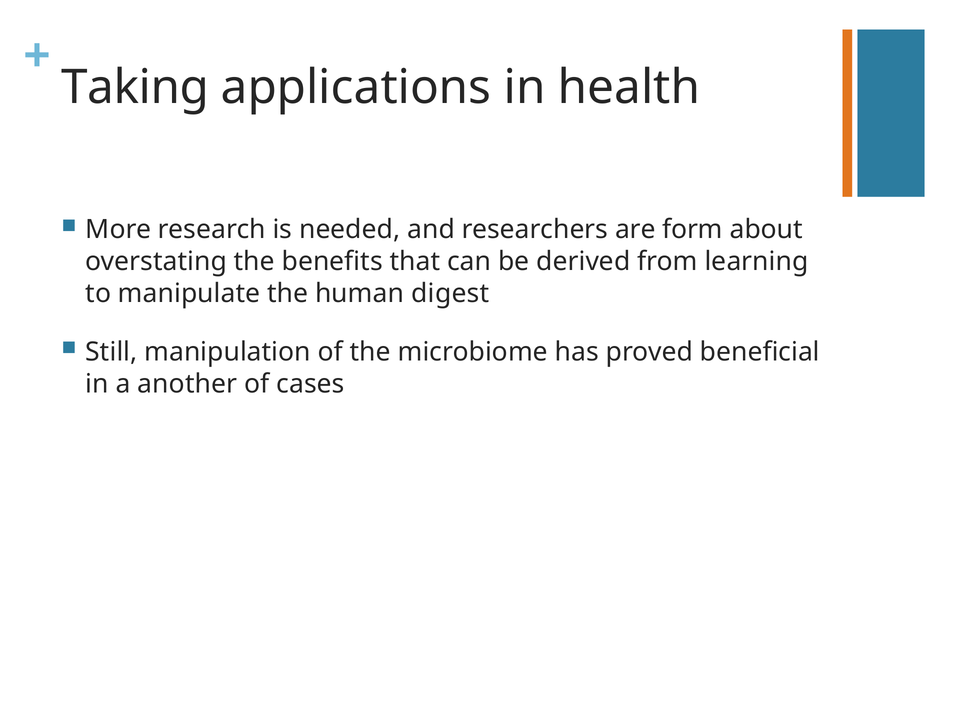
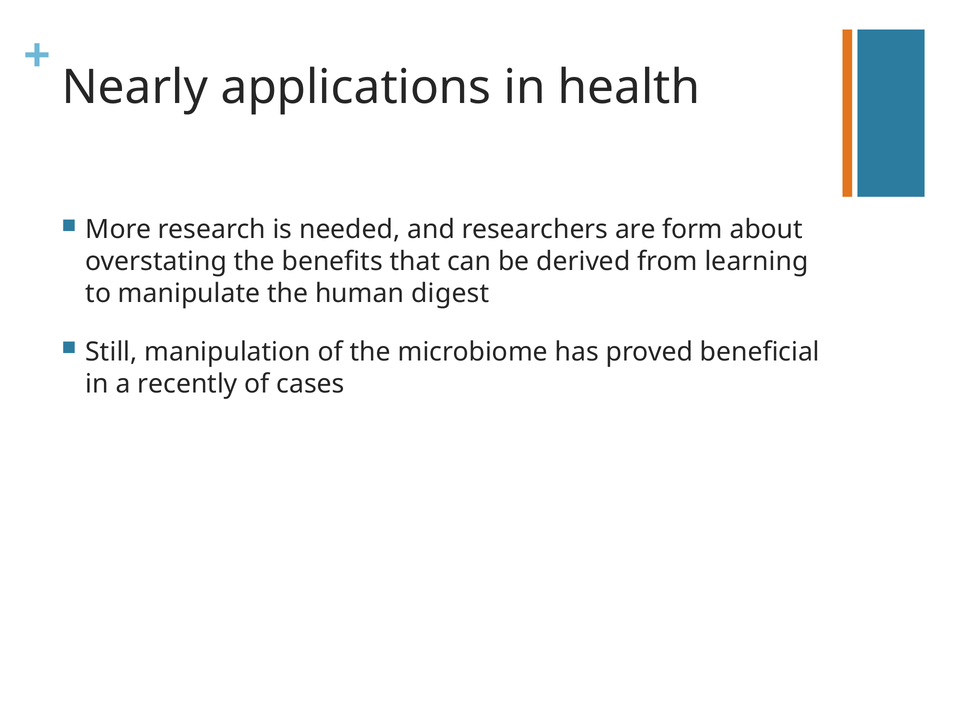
Taking: Taking -> Nearly (135, 87)
another: another -> recently (187, 383)
